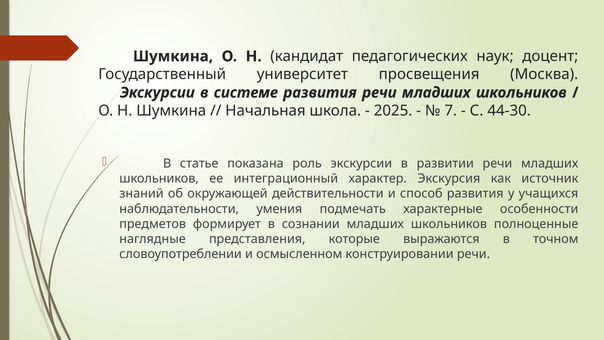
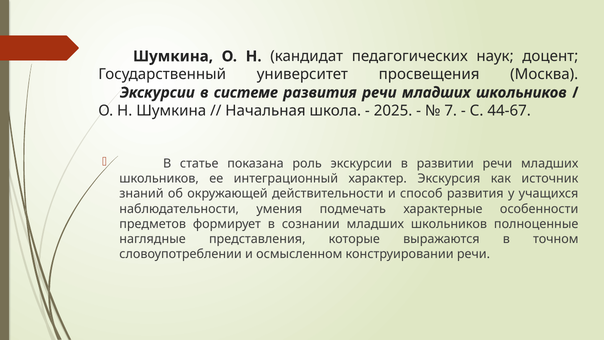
44-30: 44-30 -> 44-67 (509, 111)
